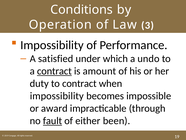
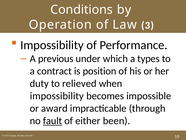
satisfied: satisfied -> previous (56, 58)
undo: undo -> types (149, 58)
contract underline: present -> none (54, 71)
amount: amount -> position (100, 71)
to contract: contract -> relieved (79, 83)
